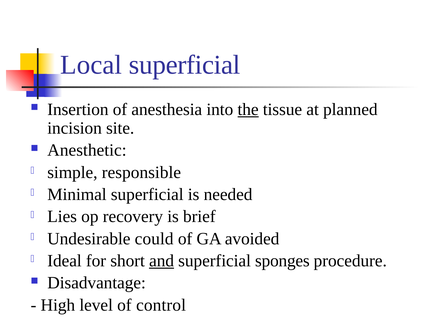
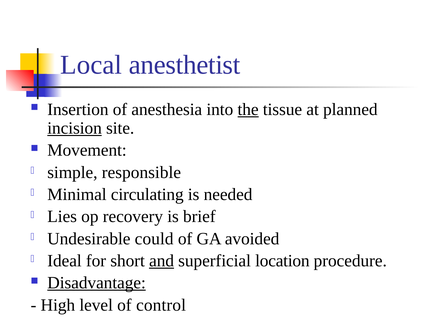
Local superficial: superficial -> anesthetist (185, 65)
incision underline: none -> present (75, 128)
Anesthetic: Anesthetic -> Movement (87, 150)
Minimal superficial: superficial -> circulating (147, 194)
sponges: sponges -> location (282, 261)
Disadvantage underline: none -> present (97, 283)
